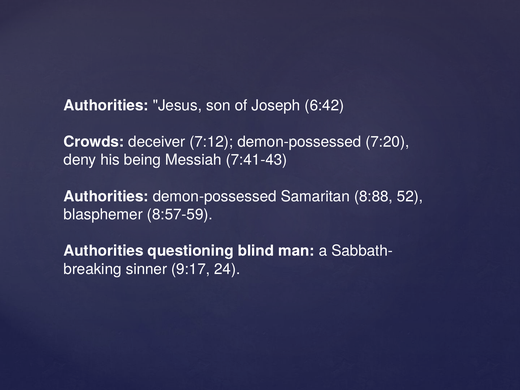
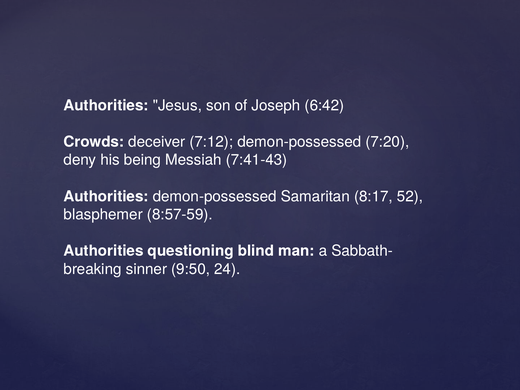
8:88: 8:88 -> 8:17 (373, 196)
9:17: 9:17 -> 9:50 (191, 269)
